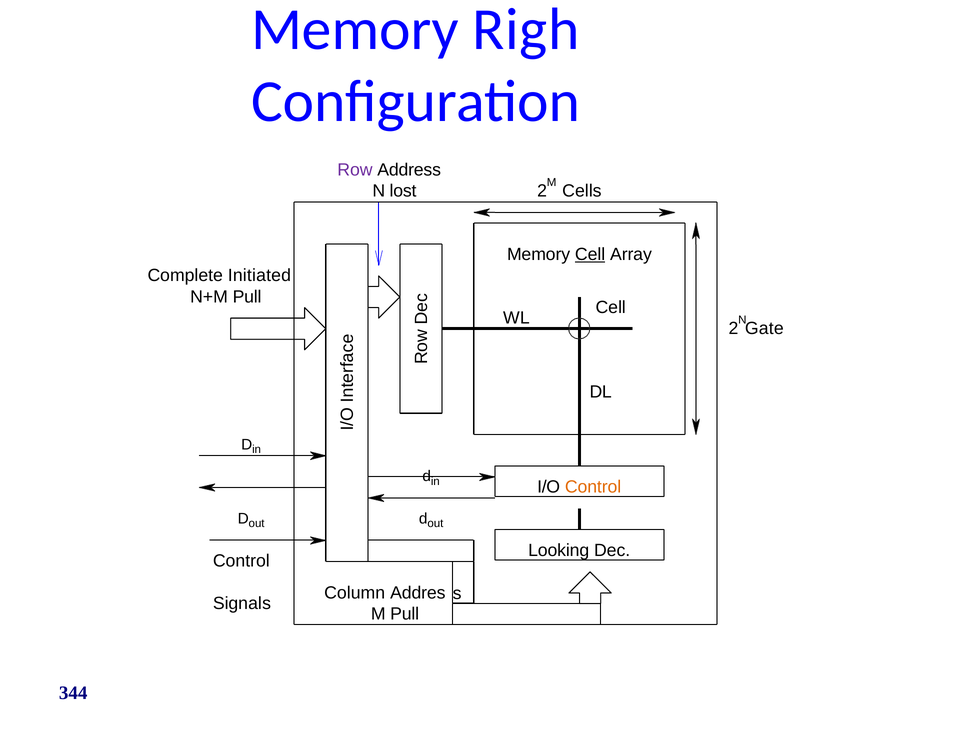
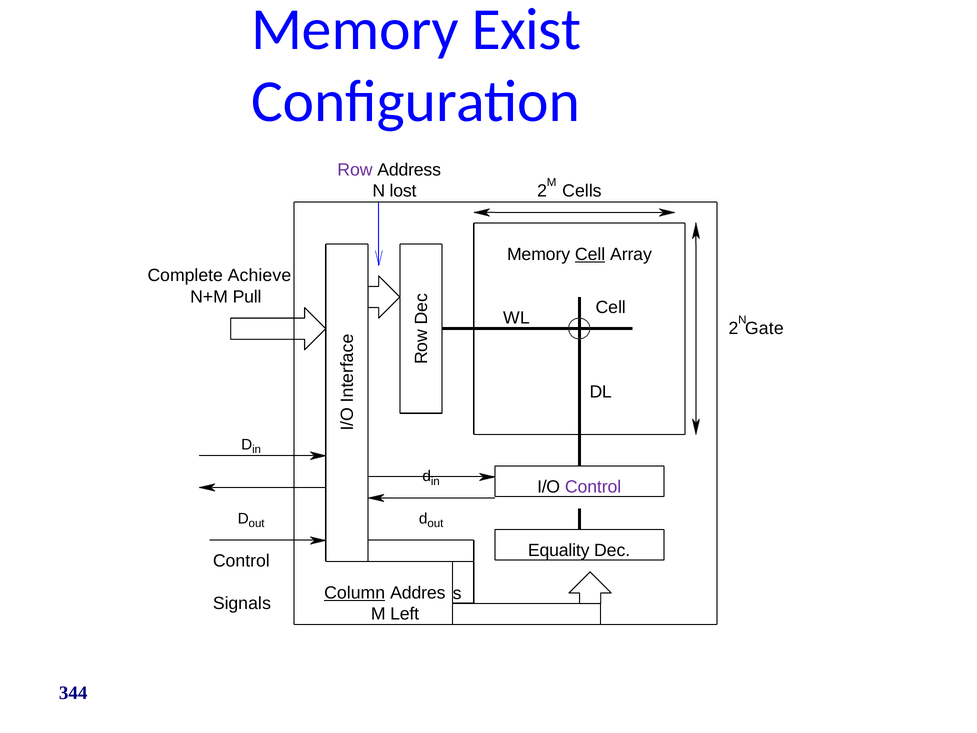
Righ: Righ -> Exist (526, 30)
Initiated: Initiated -> Achieve (259, 276)
Control colour: orange -> purple (593, 487)
Looking: Looking -> Equality (559, 550)
Column underline: none -> present (355, 593)
M Pull: Pull -> Left (405, 614)
